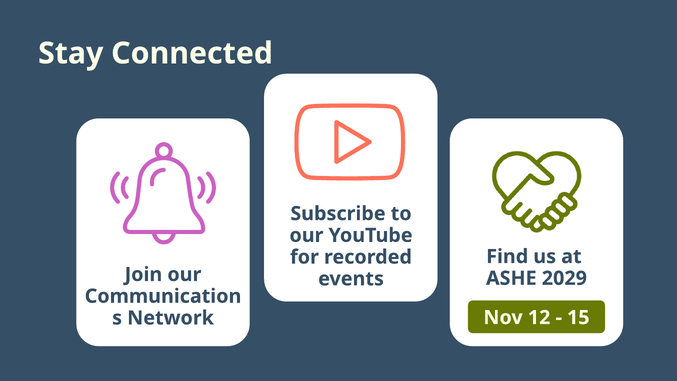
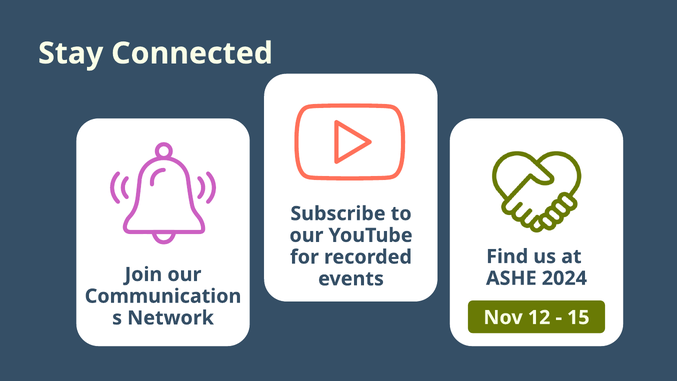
2029: 2029 -> 2024 (564, 278)
